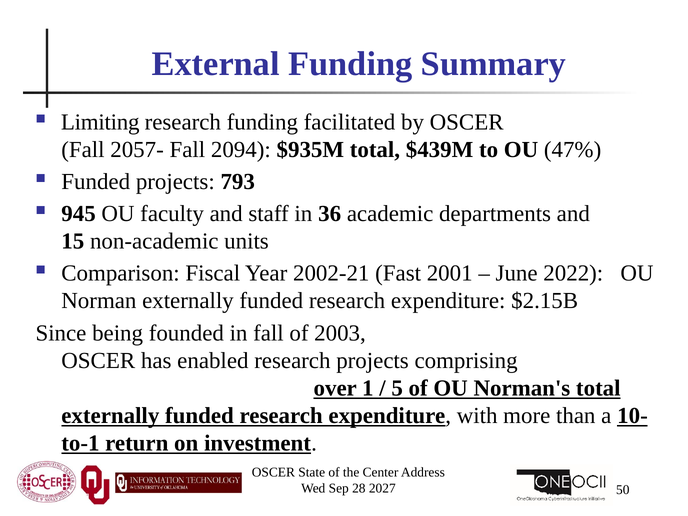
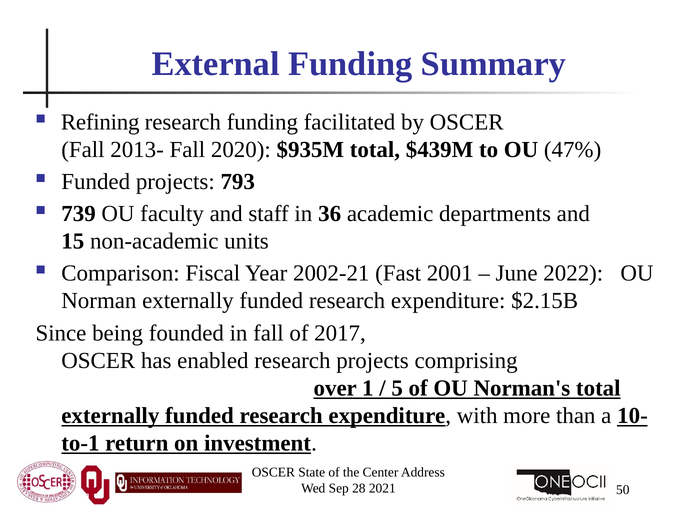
Limiting: Limiting -> Refining (100, 122)
2057-: 2057- -> 2013- (137, 150)
2094: 2094 -> 2020 (241, 150)
945: 945 -> 739 (79, 214)
2003: 2003 -> 2017 (340, 333)
2027: 2027 -> 2021 (382, 488)
